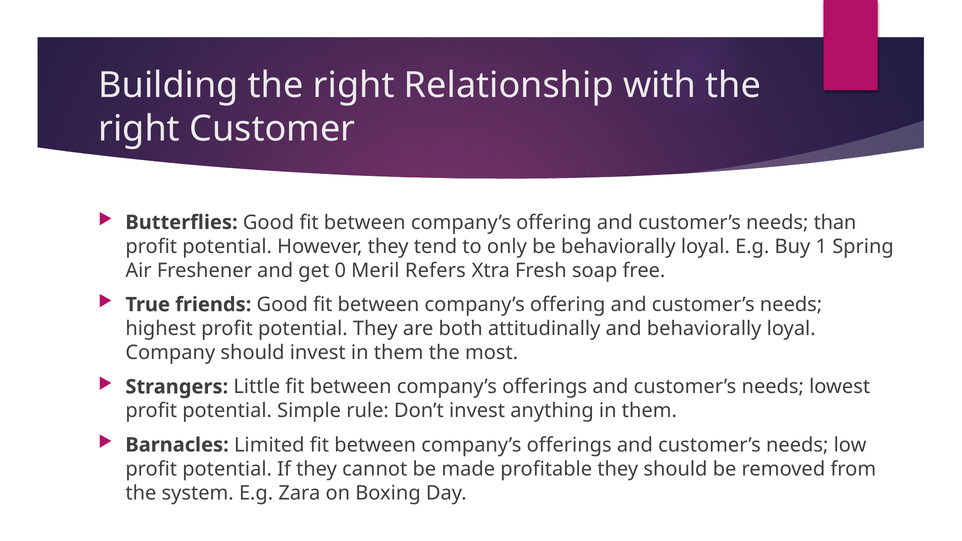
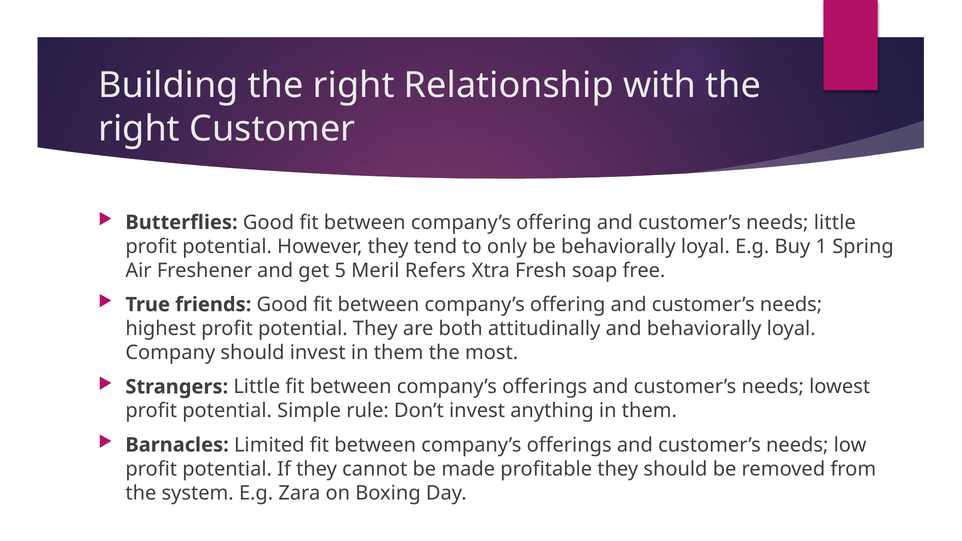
needs than: than -> little (835, 222)
0: 0 -> 5 (340, 271)
